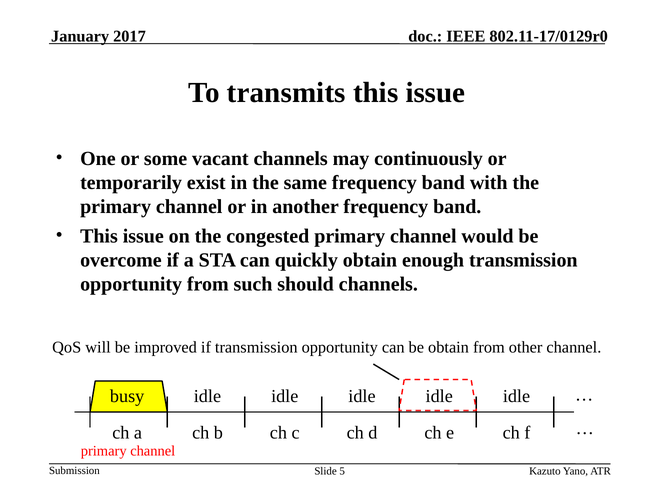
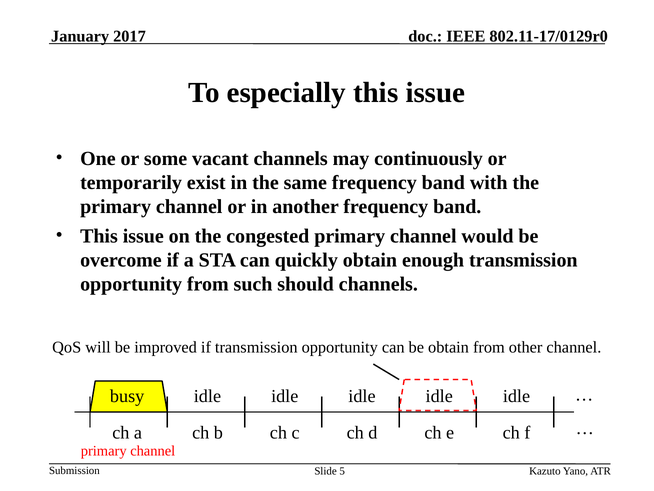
transmits: transmits -> especially (286, 92)
